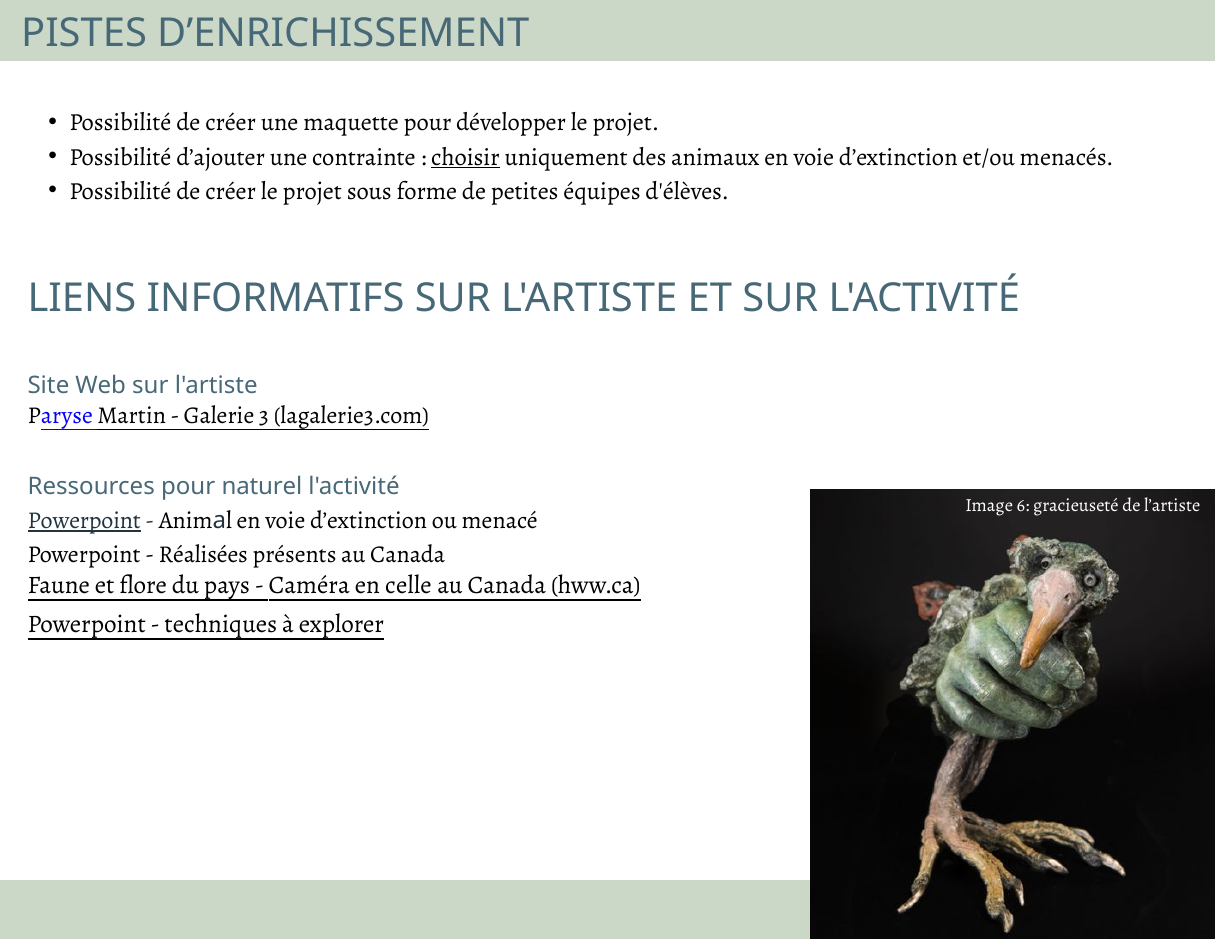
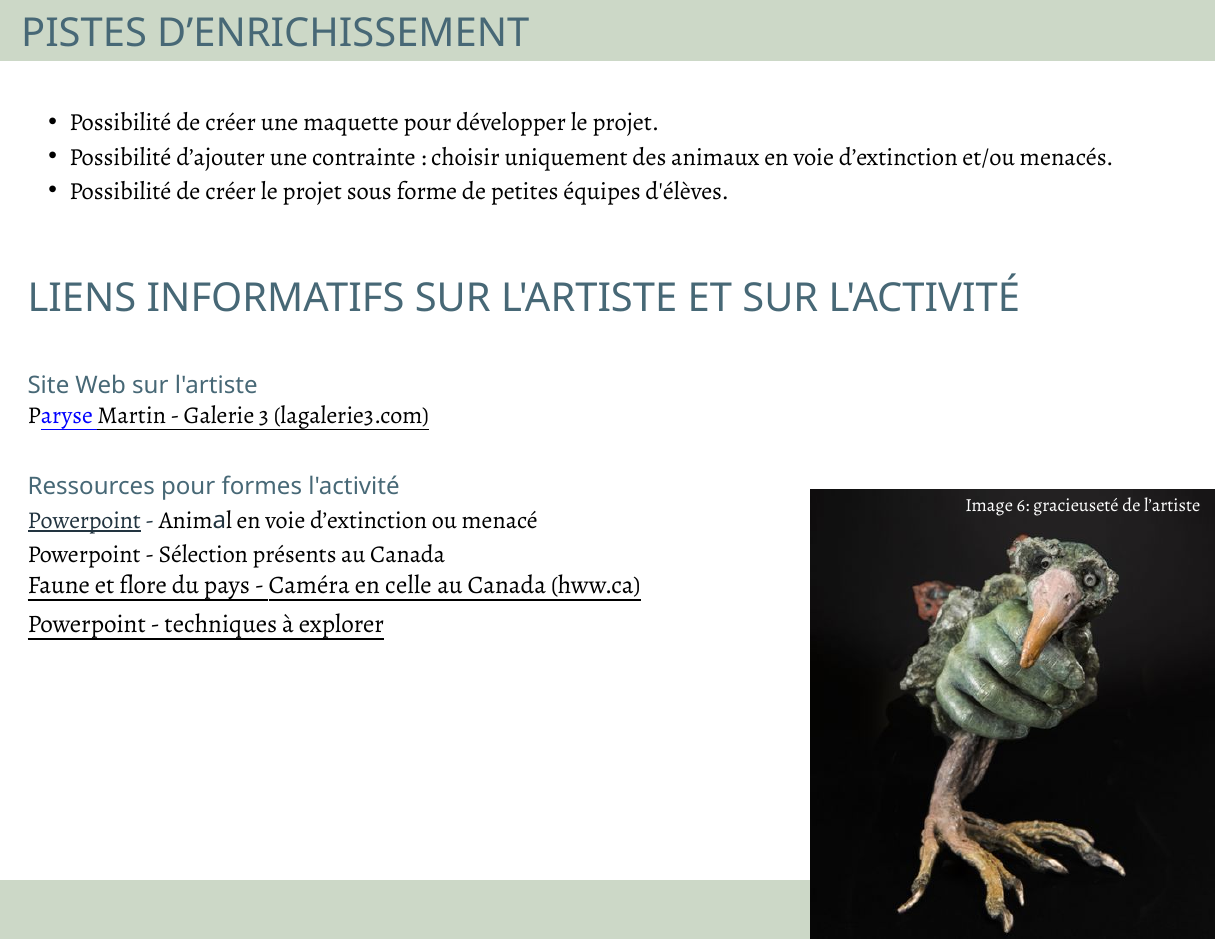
choisir underline: present -> none (465, 157)
naturel: naturel -> formes (262, 487)
Réalisées: Réalisées -> Sélection (203, 554)
